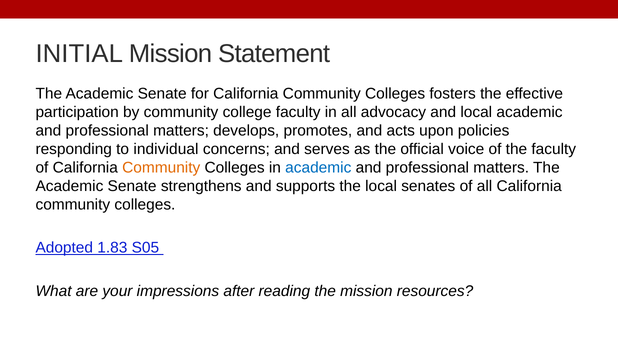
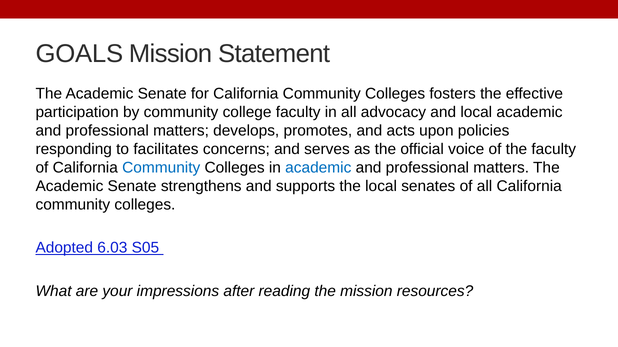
INITIAL: INITIAL -> GOALS (79, 54)
individual: individual -> facilitates (166, 149)
Community colour: orange -> blue (161, 168)
1.83: 1.83 -> 6.03 (112, 248)
